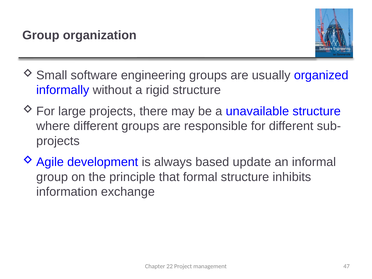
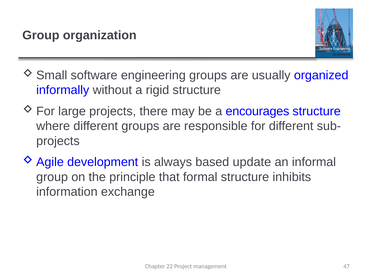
unavailable: unavailable -> encourages (257, 111)
